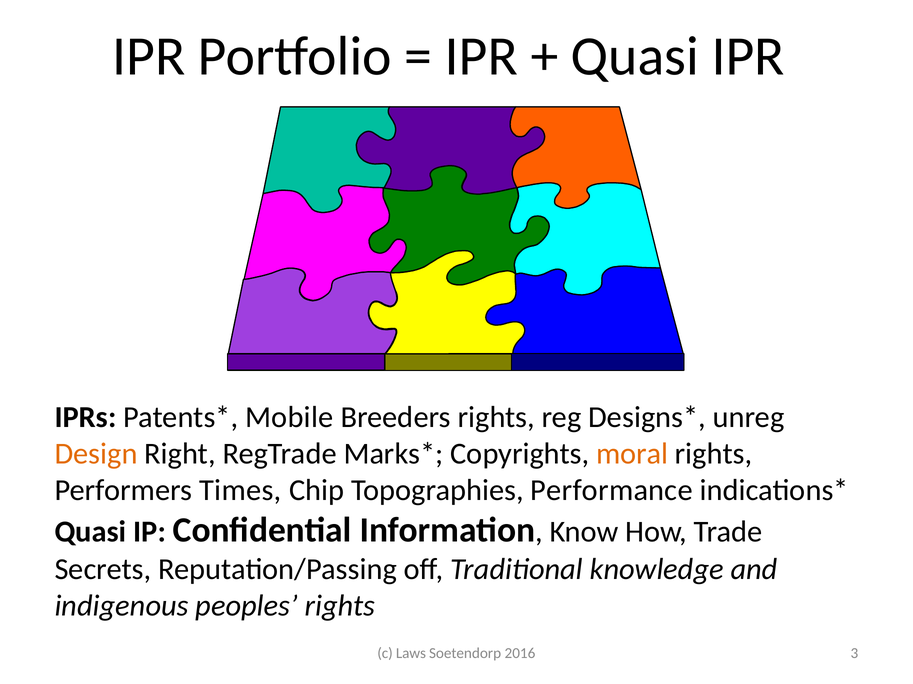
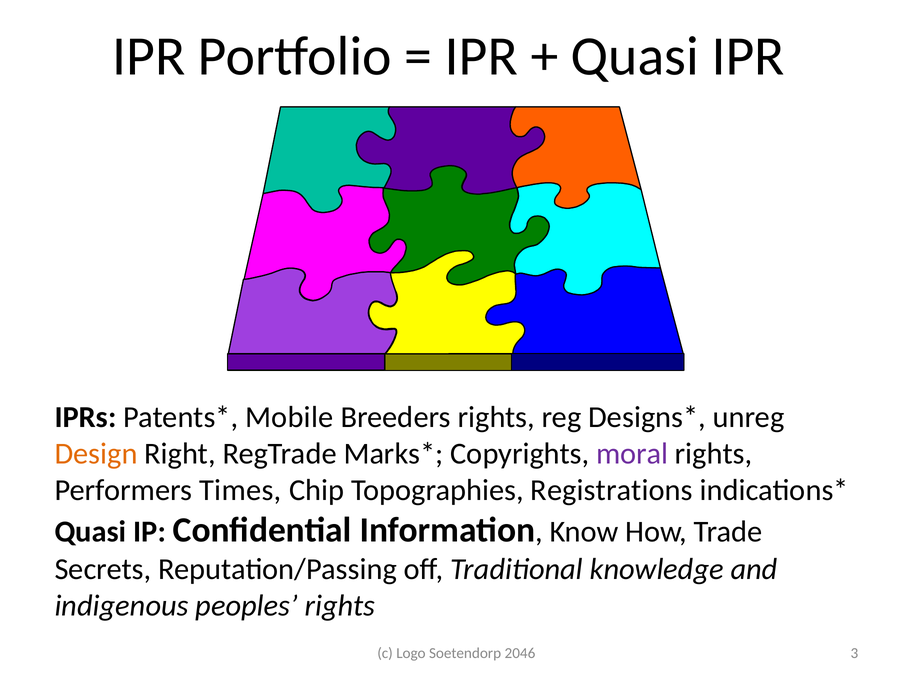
moral colour: orange -> purple (632, 454)
Performance: Performance -> Registrations (612, 491)
Laws: Laws -> Logo (411, 654)
2016: 2016 -> 2046 (520, 654)
